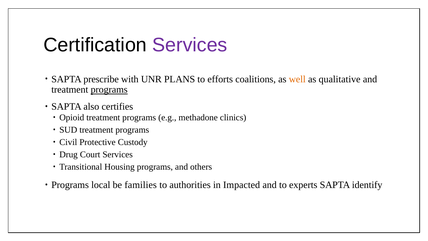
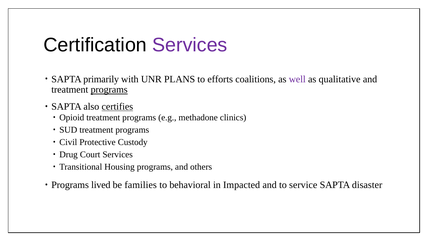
prescribe: prescribe -> primarily (101, 79)
well colour: orange -> purple (297, 79)
certifies underline: none -> present (117, 106)
local: local -> lived (101, 185)
authorities: authorities -> behavioral (190, 185)
experts: experts -> service (303, 185)
identify: identify -> disaster (367, 185)
